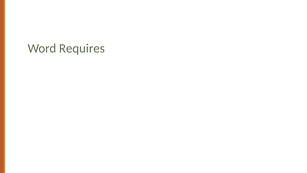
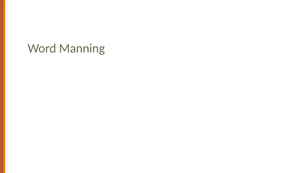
Requires: Requires -> Manning (82, 48)
